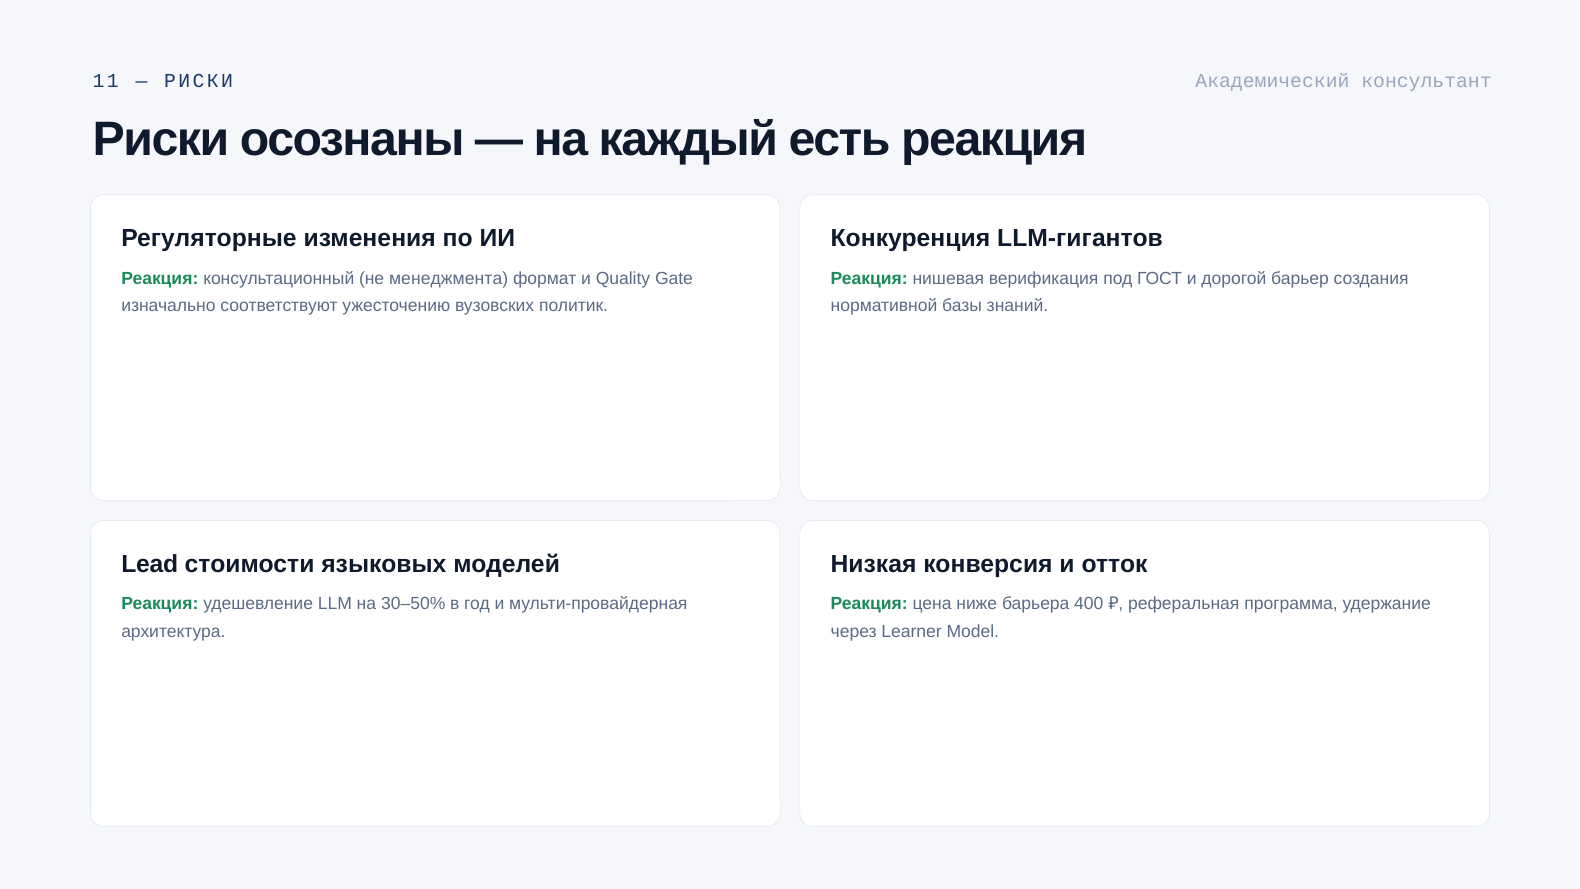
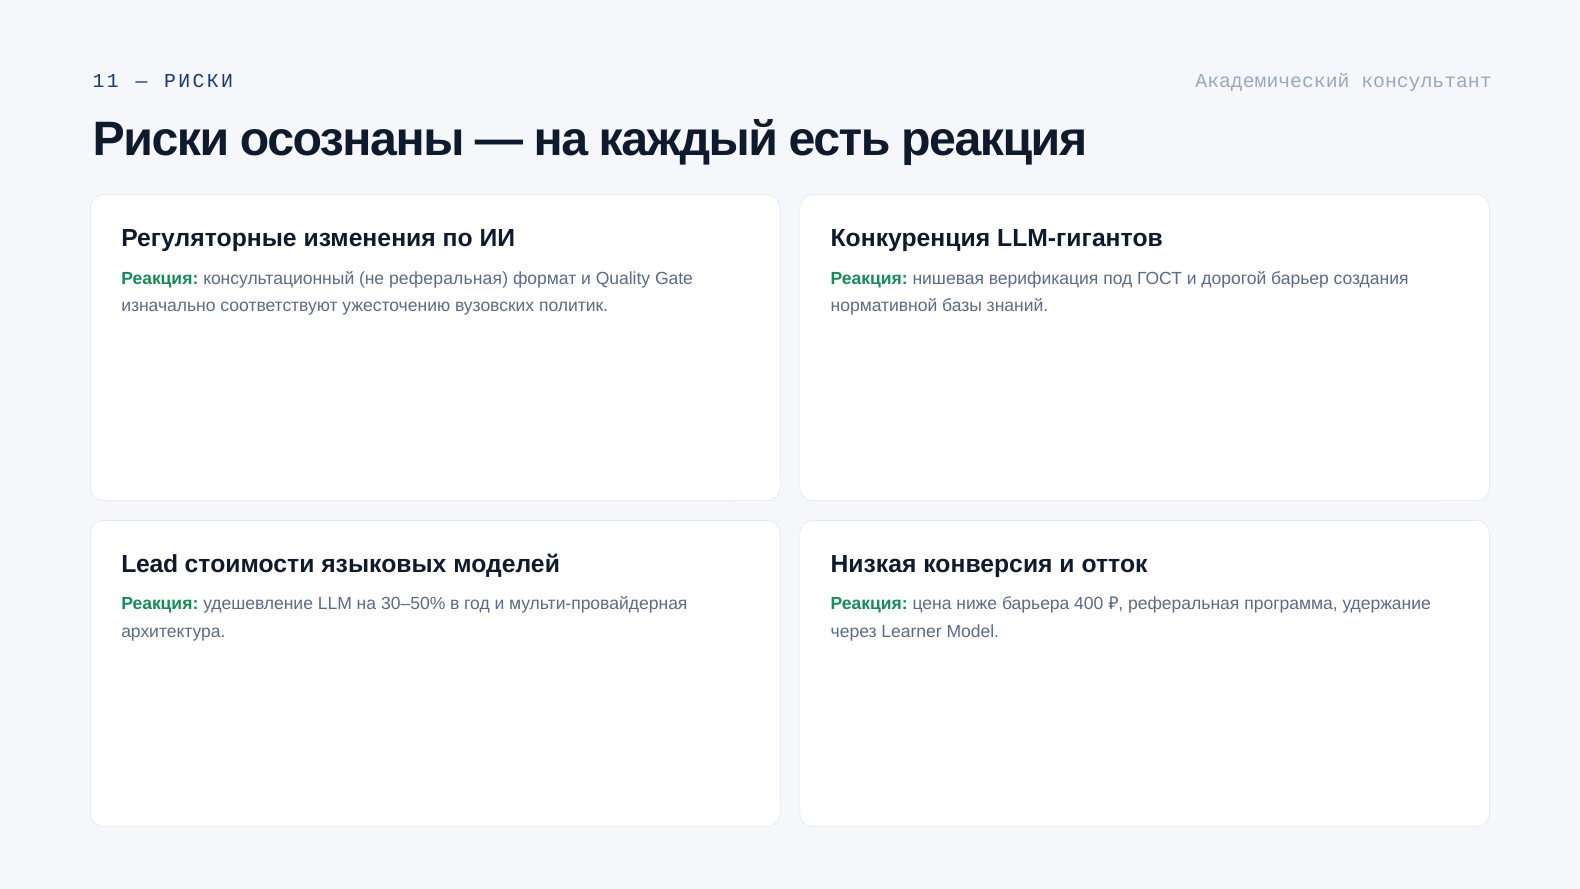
не менеджмента: менеджмента -> реферальная (449, 278)
